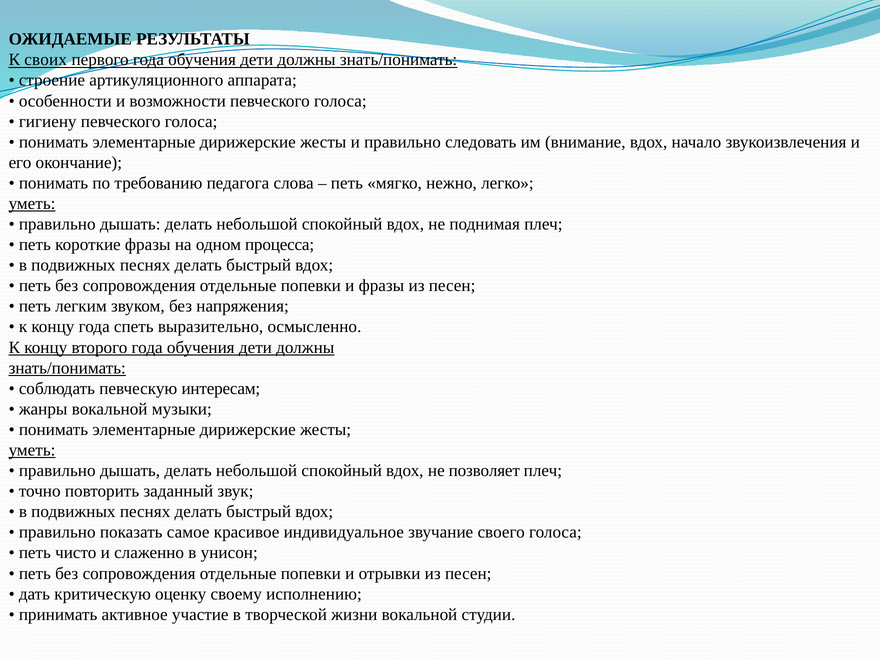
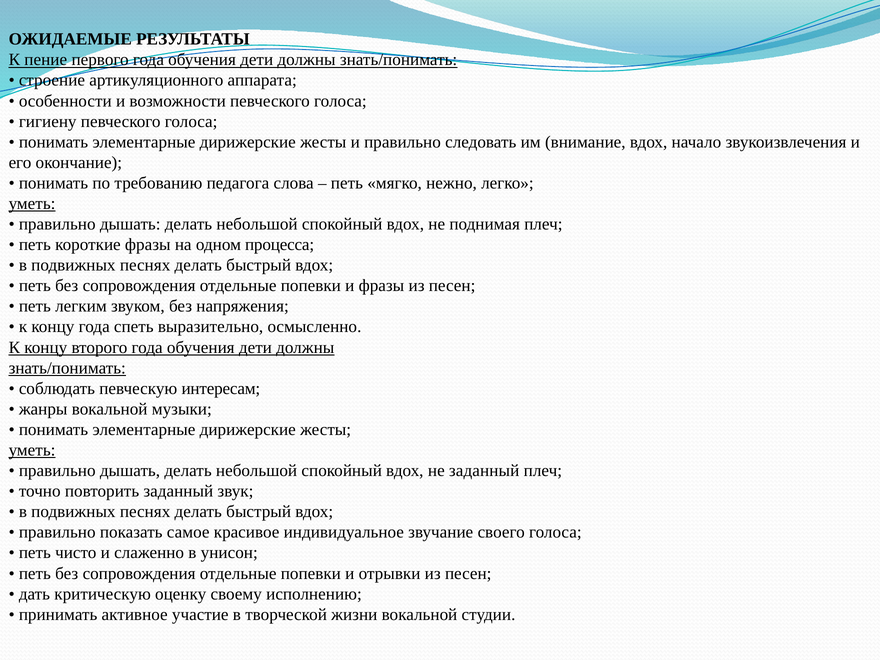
своих: своих -> пение (46, 60)
не позволяет: позволяет -> заданный (484, 471)
